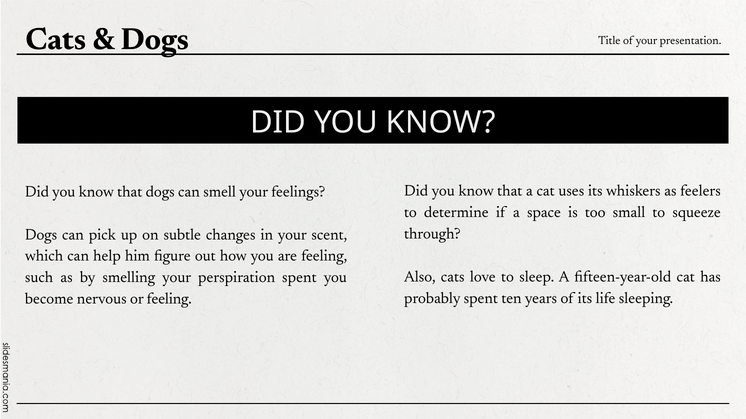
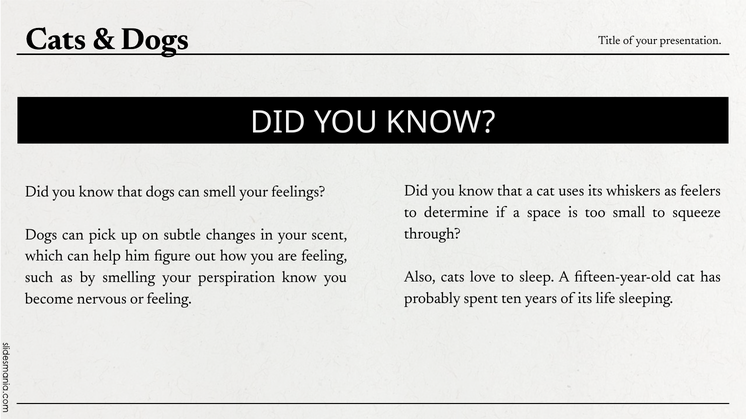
perspiration spent: spent -> know (299, 278)
